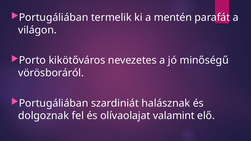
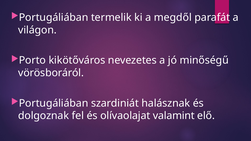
mentén: mentén -> megdől (173, 18)
